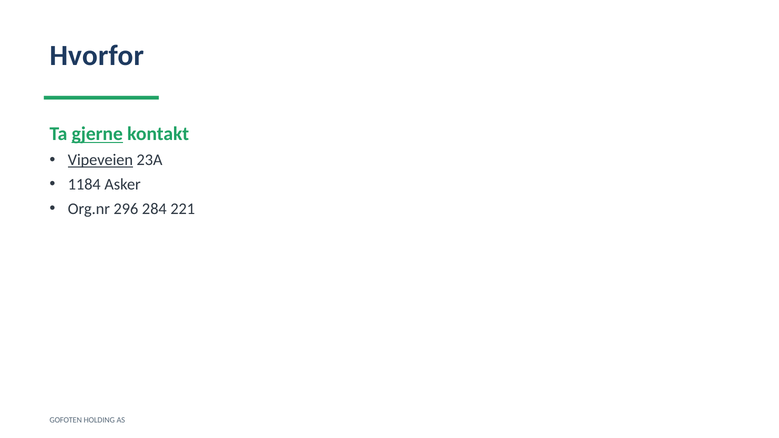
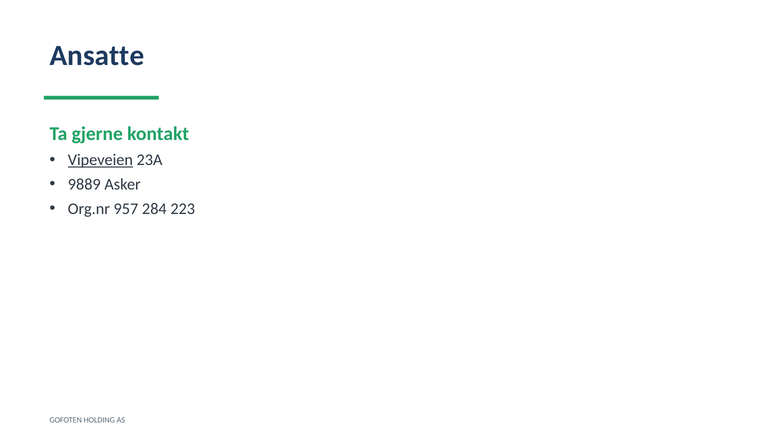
Hvorfor: Hvorfor -> Ansatte (97, 56)
gjerne underline: present -> none (97, 134)
1184: 1184 -> 9889 (84, 185)
296: 296 -> 957 (126, 209)
221: 221 -> 223 (183, 209)
